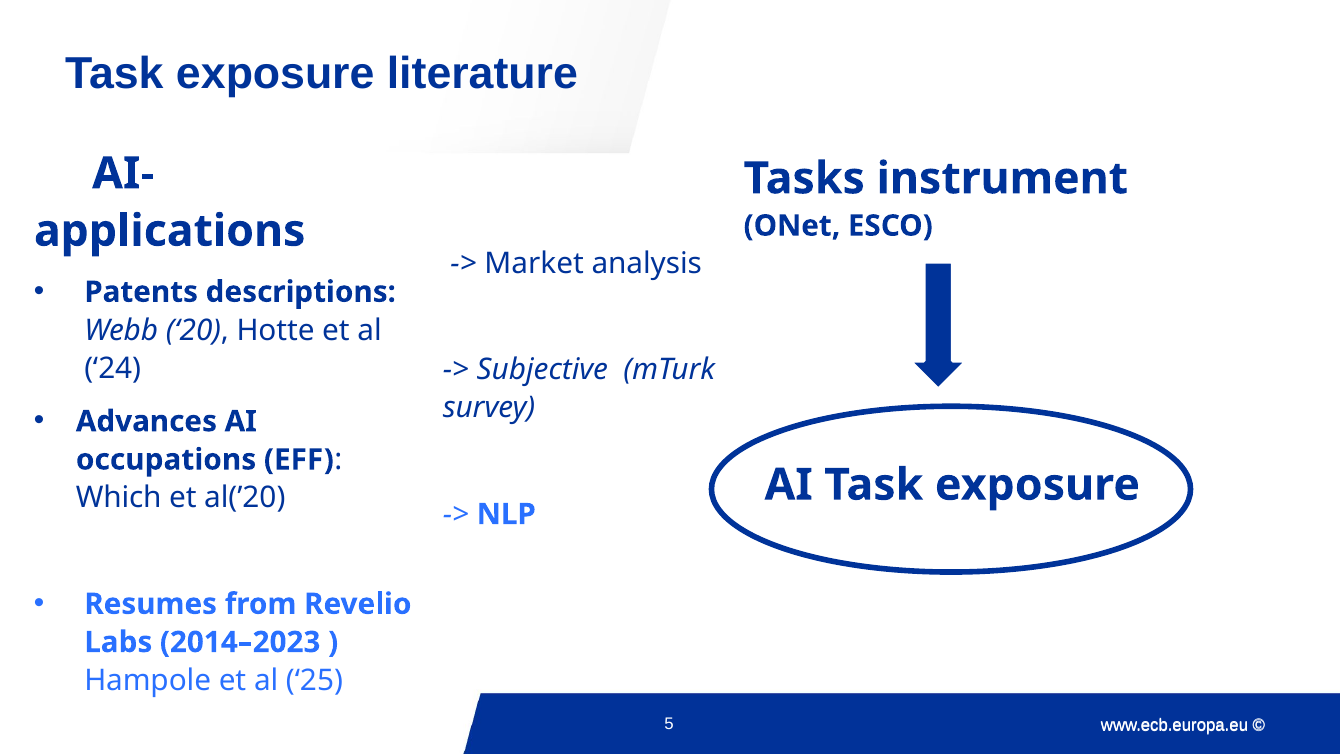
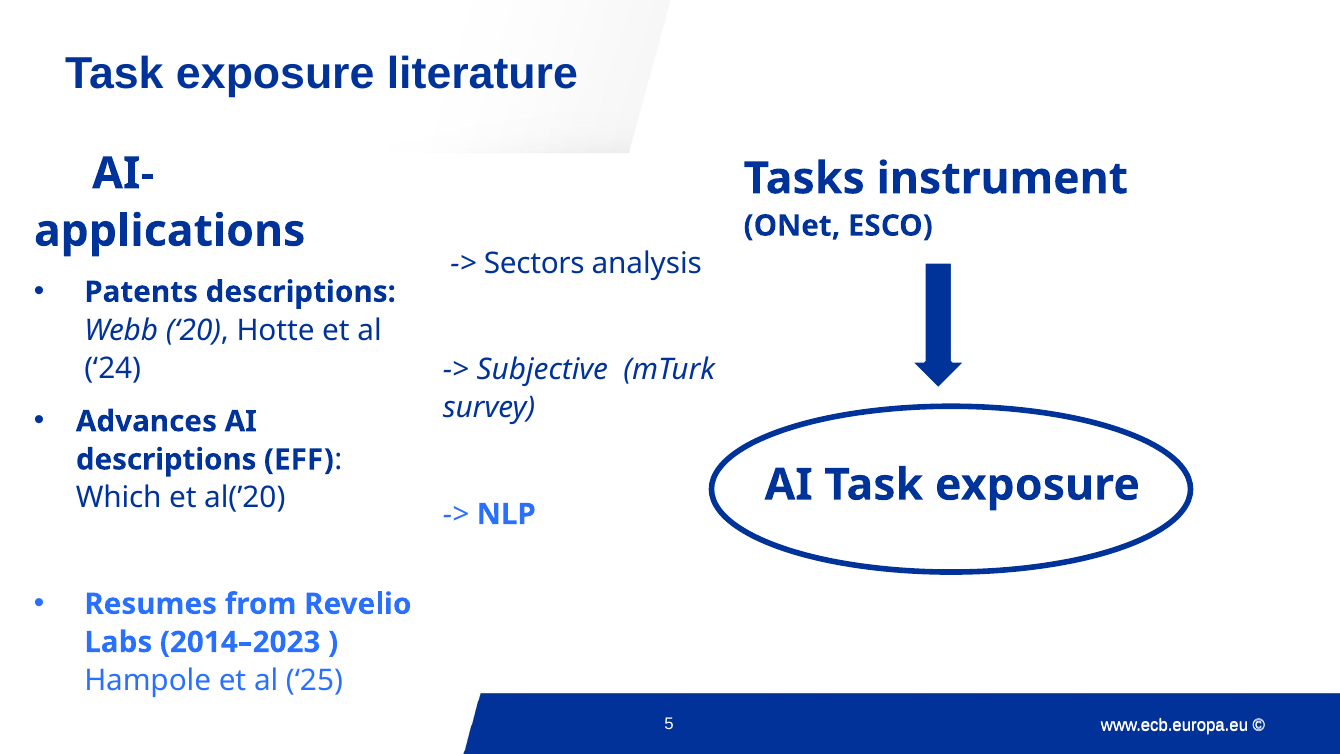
Market: Market -> Sectors (534, 264)
occupations: occupations -> descriptions (166, 460)
